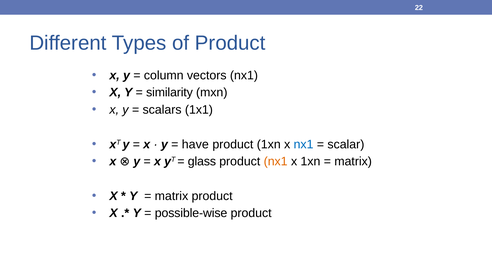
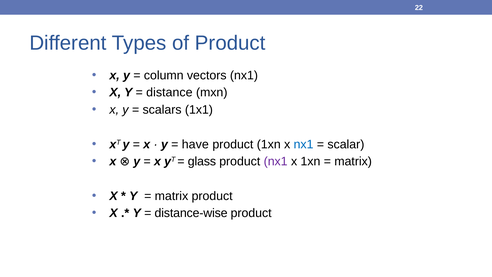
similarity: similarity -> distance (169, 93)
nx1 colour: orange -> purple (276, 161)
possible-wise: possible-wise -> distance-wise (191, 213)
